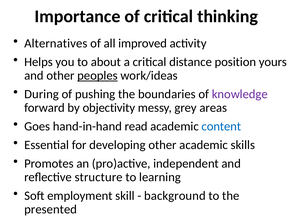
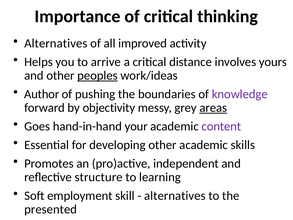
about: about -> arrive (106, 62)
position: position -> involves (235, 62)
During: During -> Author (42, 94)
areas underline: none -> present (213, 108)
read: read -> your (136, 126)
content colour: blue -> purple (221, 126)
background: background -> alternatives (175, 195)
